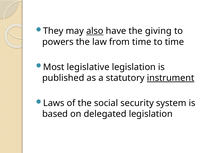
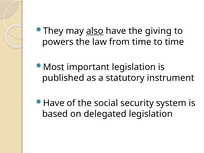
legislative: legislative -> important (88, 67)
instrument underline: present -> none (171, 78)
Laws: Laws -> Have (54, 103)
